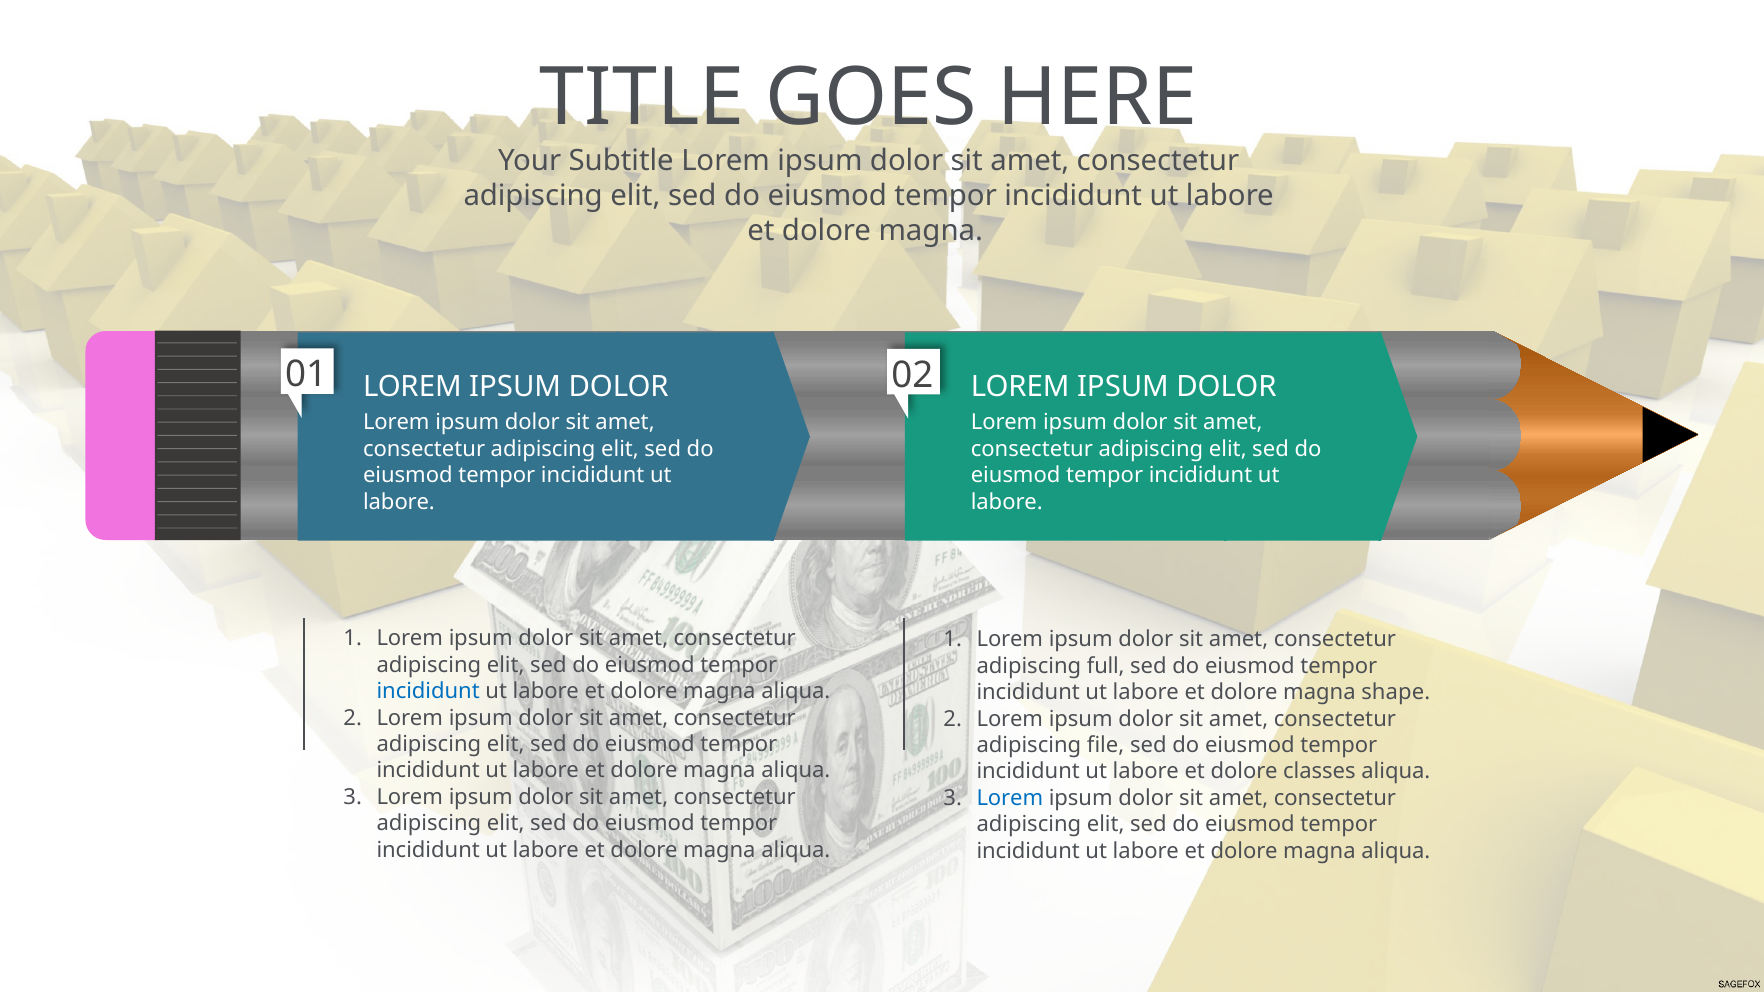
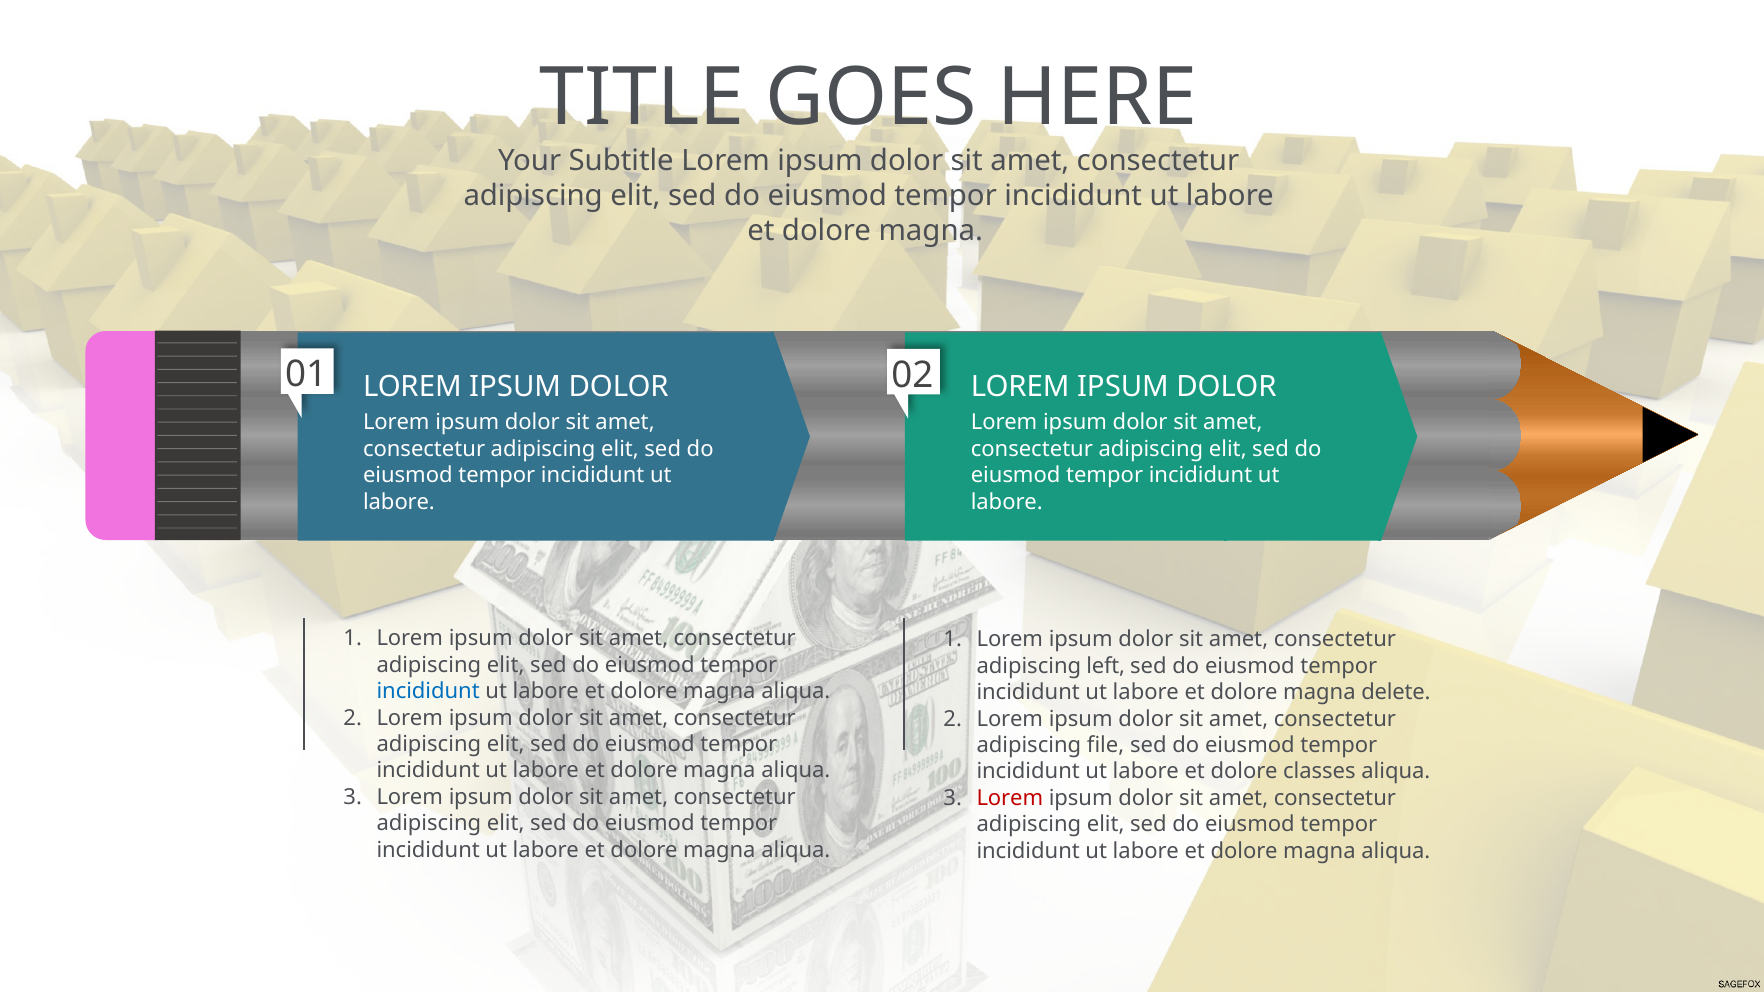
full: full -> left (1106, 666)
shape: shape -> delete (1396, 692)
Lorem colour: blue -> red (1010, 798)
